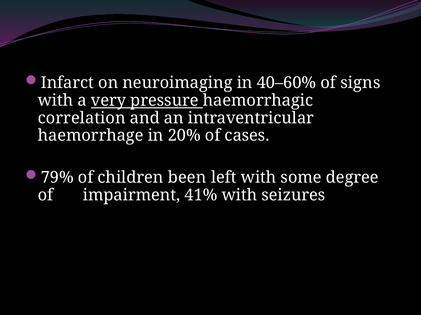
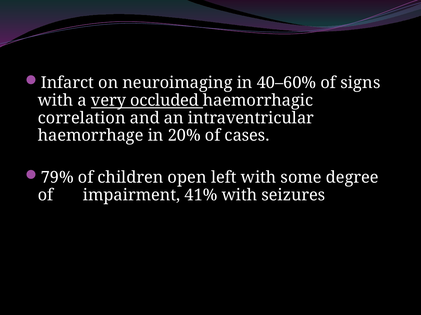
pressure: pressure -> occluded (165, 101)
been: been -> open (187, 178)
